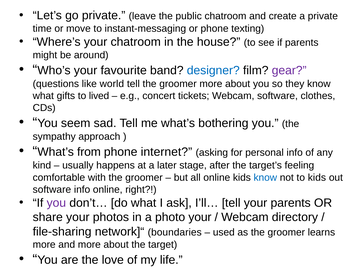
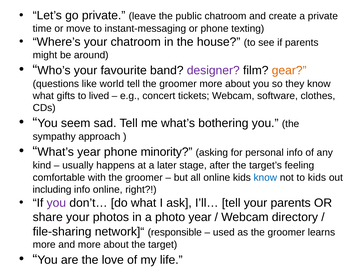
designer colour: blue -> purple (213, 71)
gear colour: purple -> orange (289, 71)
What’s from: from -> year (89, 152)
internet: internet -> minority (167, 152)
software: software -> including (52, 190)
photo your: your -> year (200, 218)
boundaries: boundaries -> responsible (175, 233)
